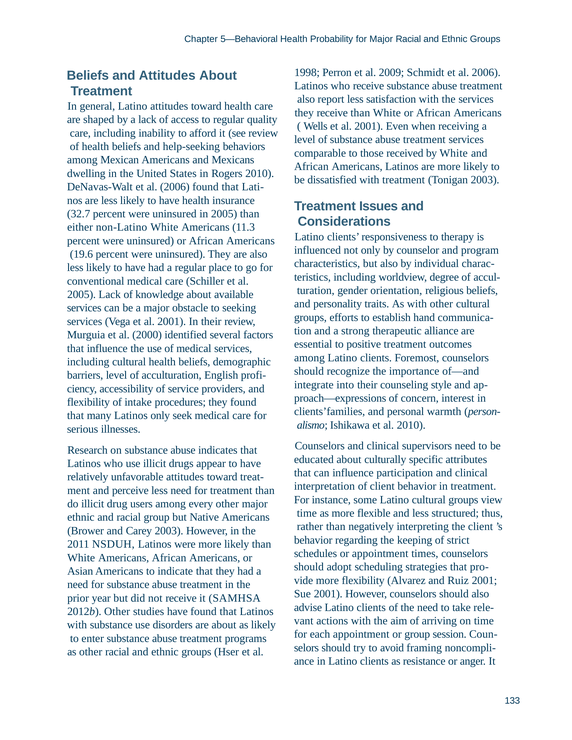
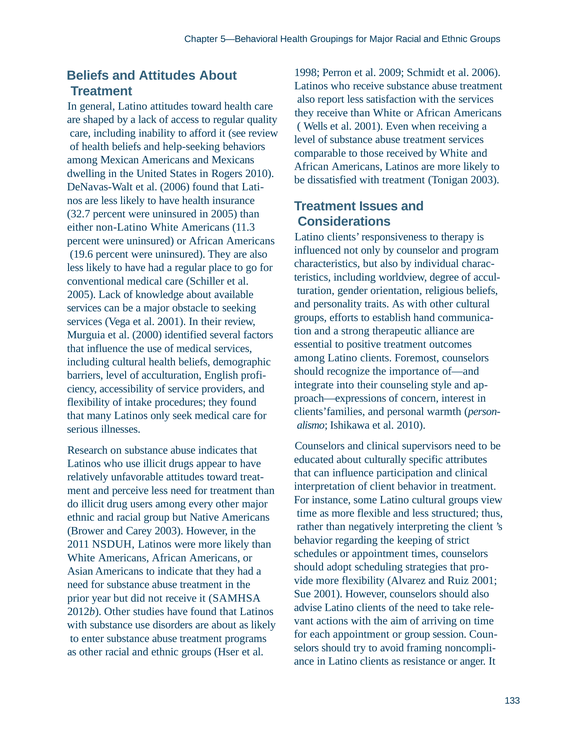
Probability: Probability -> Groupings (332, 39)
